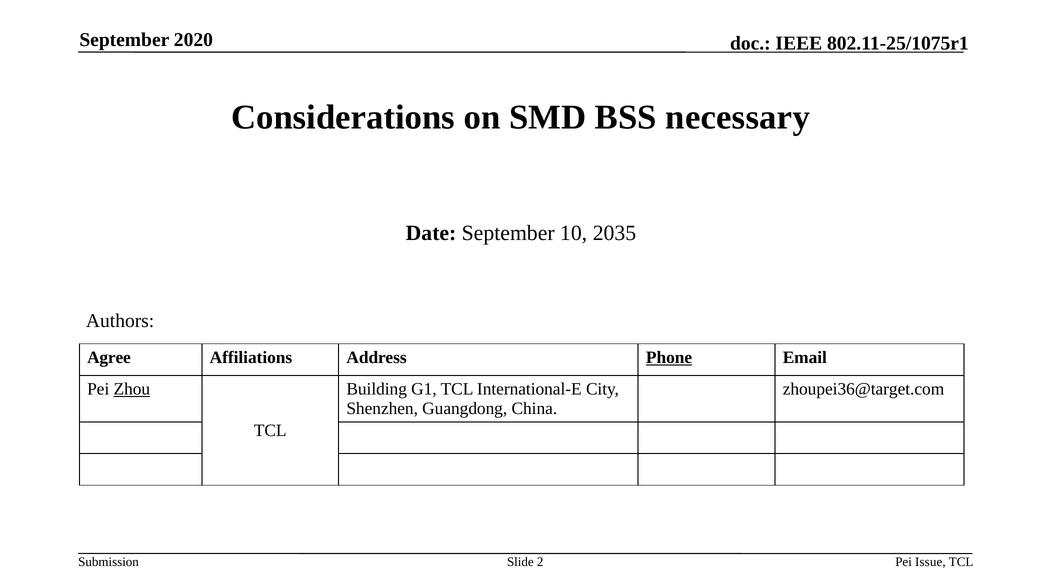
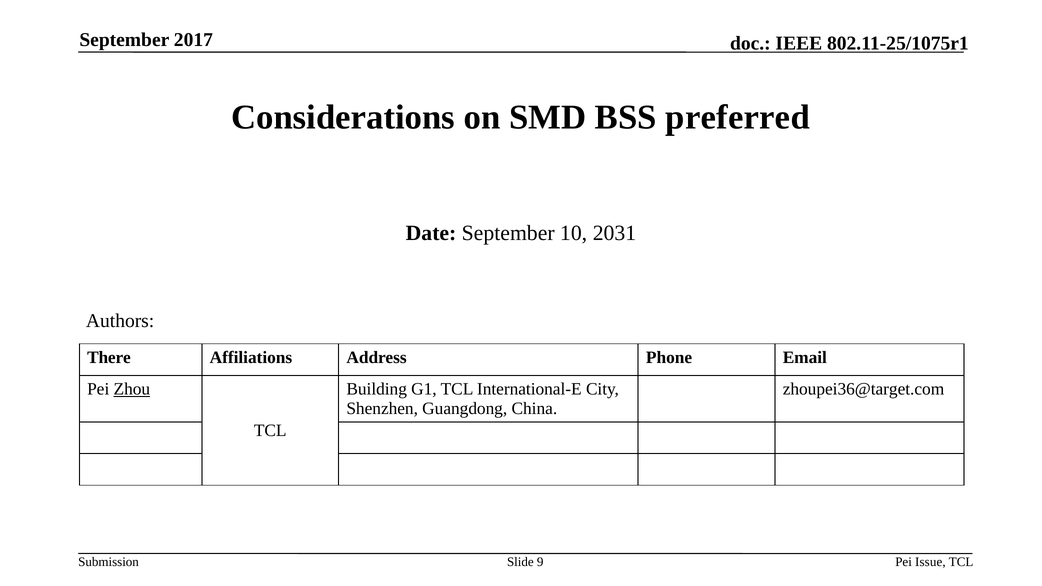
2020: 2020 -> 2017 (193, 40)
necessary: necessary -> preferred (738, 117)
2035: 2035 -> 2031 (614, 233)
Agree: Agree -> There (109, 358)
Phone underline: present -> none (669, 358)
2: 2 -> 9 (540, 562)
